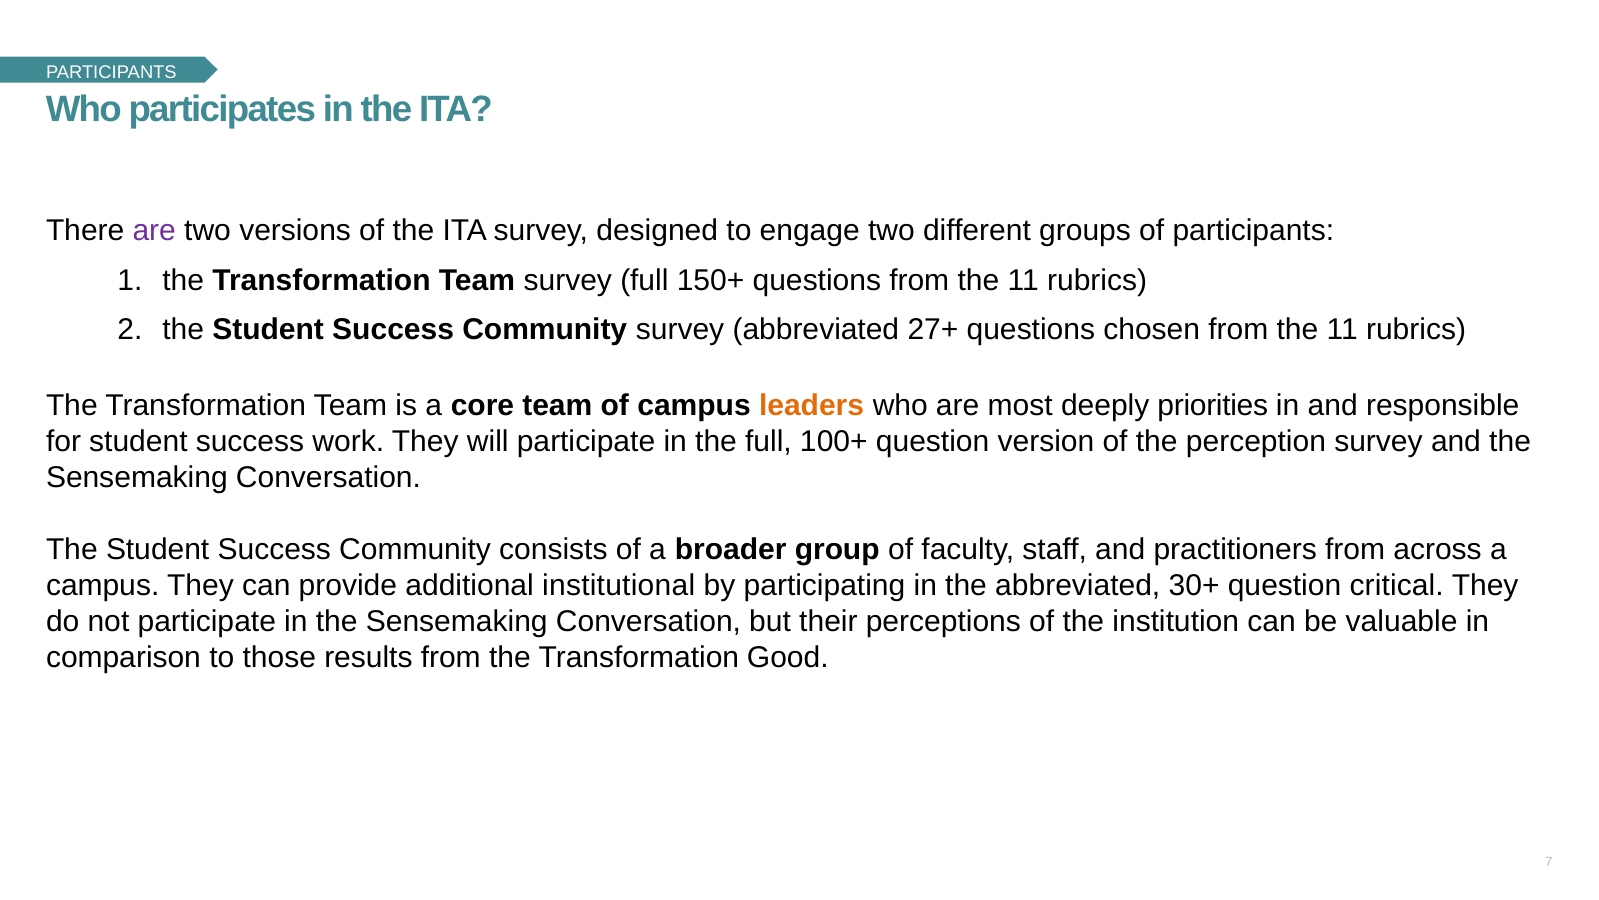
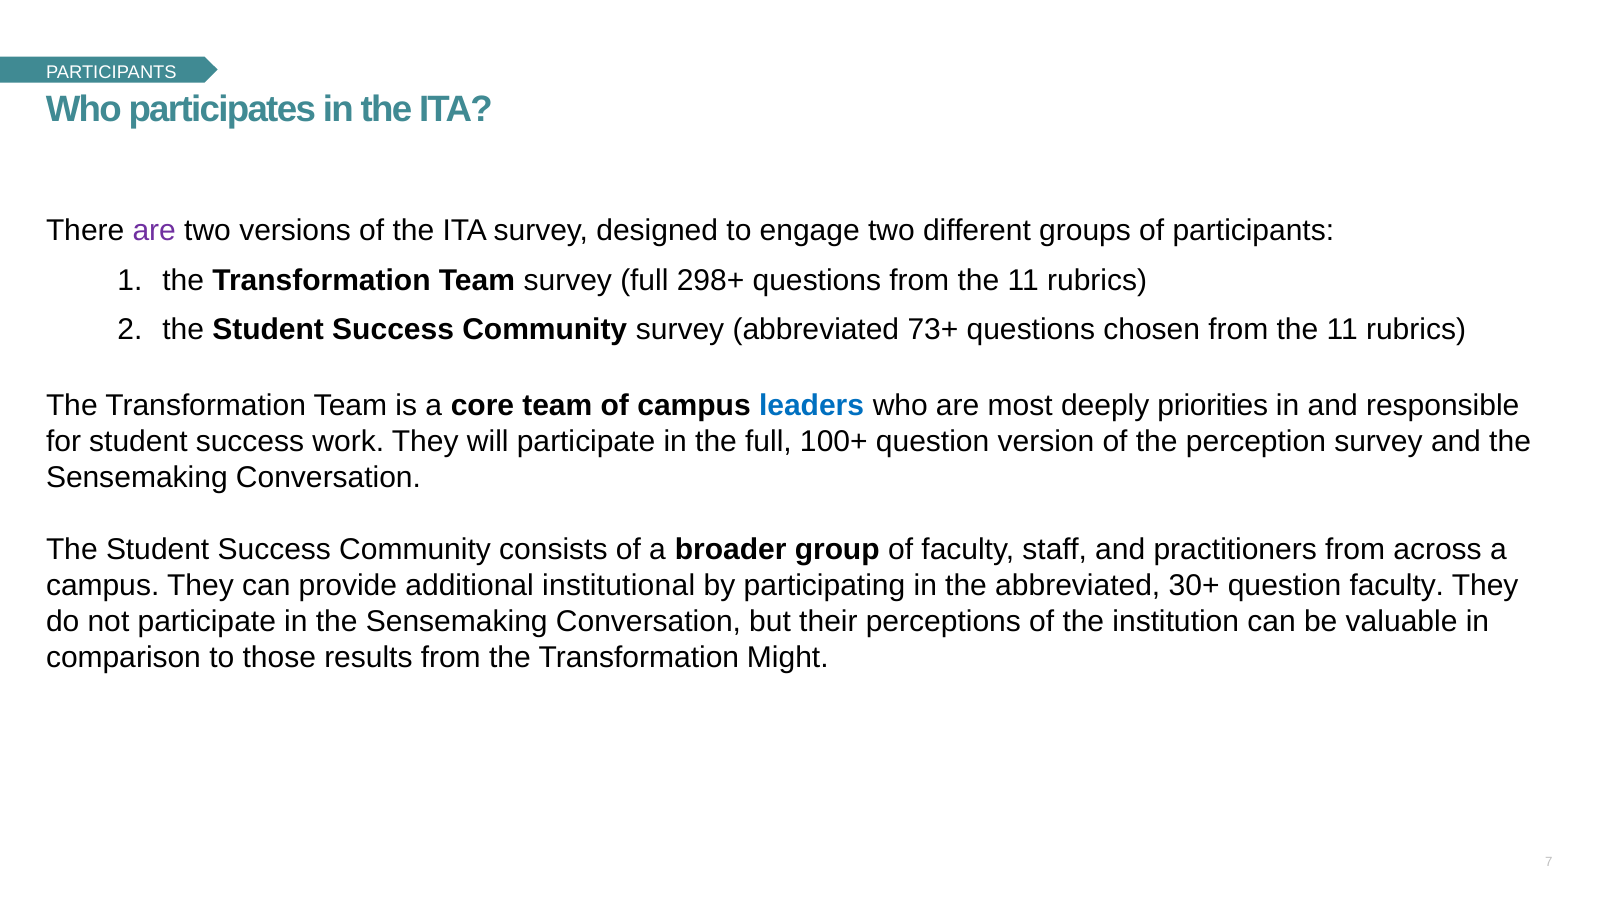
150+: 150+ -> 298+ (711, 280)
27+: 27+ -> 73+ (933, 330)
leaders colour: orange -> blue (812, 406)
question critical: critical -> faculty (1397, 586)
Good: Good -> Might (788, 658)
